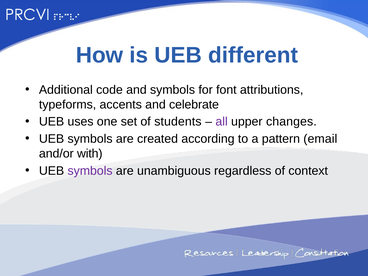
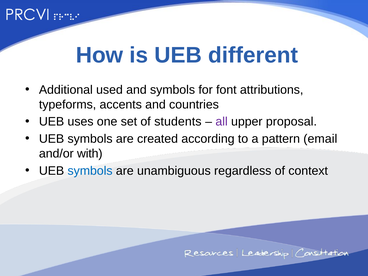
code: code -> used (109, 90)
celebrate: celebrate -> countries (194, 105)
changes: changes -> proposal (291, 122)
symbols colour: purple -> blue (90, 171)
